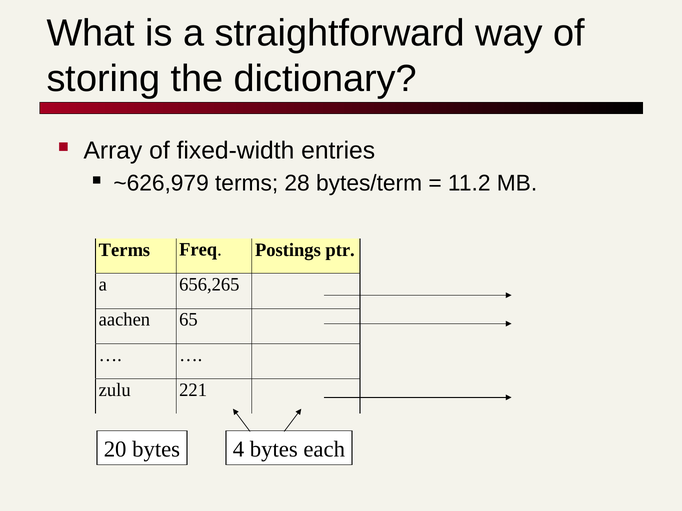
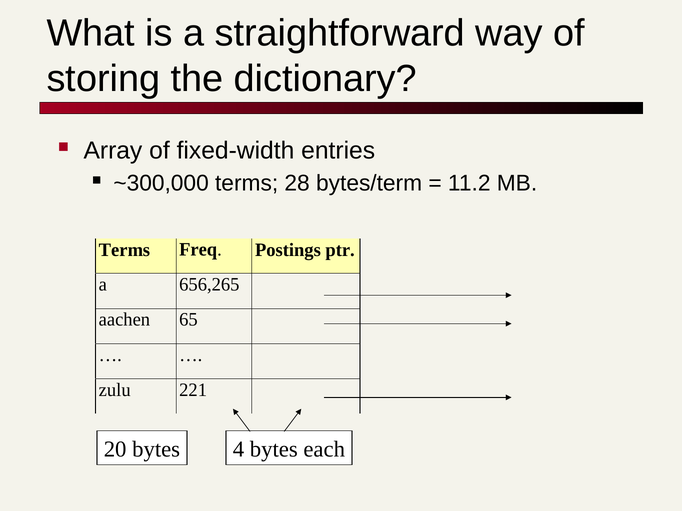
~626,979: ~626,979 -> ~300,000 (161, 183)
